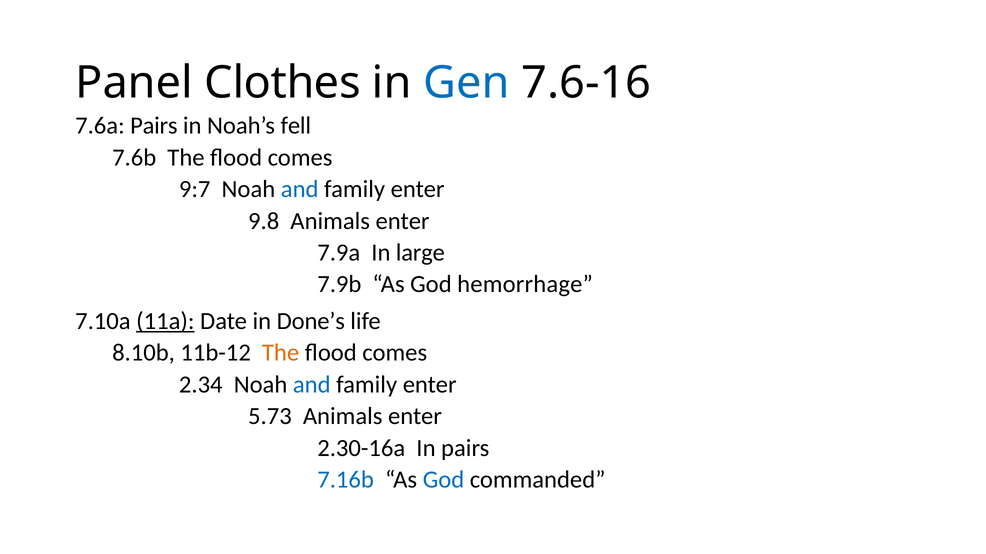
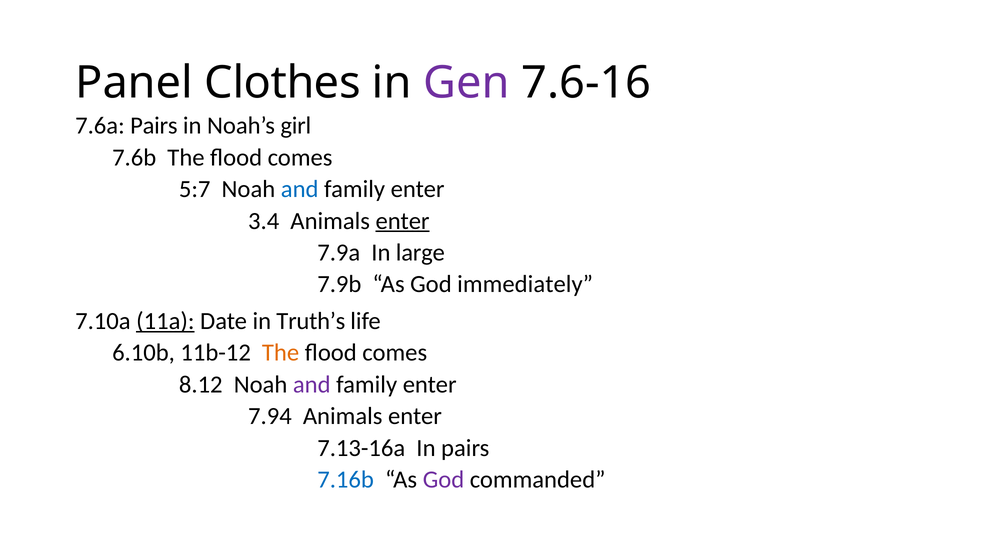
Gen colour: blue -> purple (466, 83)
fell: fell -> girl (296, 126)
9:7: 9:7 -> 5:7 (195, 189)
9.8: 9.8 -> 3.4 (264, 221)
enter underline: none -> present (403, 221)
hemorrhage: hemorrhage -> immediately (525, 285)
Done’s: Done’s -> Truth’s (311, 321)
8.10b: 8.10b -> 6.10b (144, 353)
2.34: 2.34 -> 8.12 (201, 385)
and colour: blue -> purple (312, 385)
5.73: 5.73 -> 7.94 (270, 417)
2.30-16a: 2.30-16a -> 7.13-16a (361, 448)
God colour: blue -> purple (443, 480)
